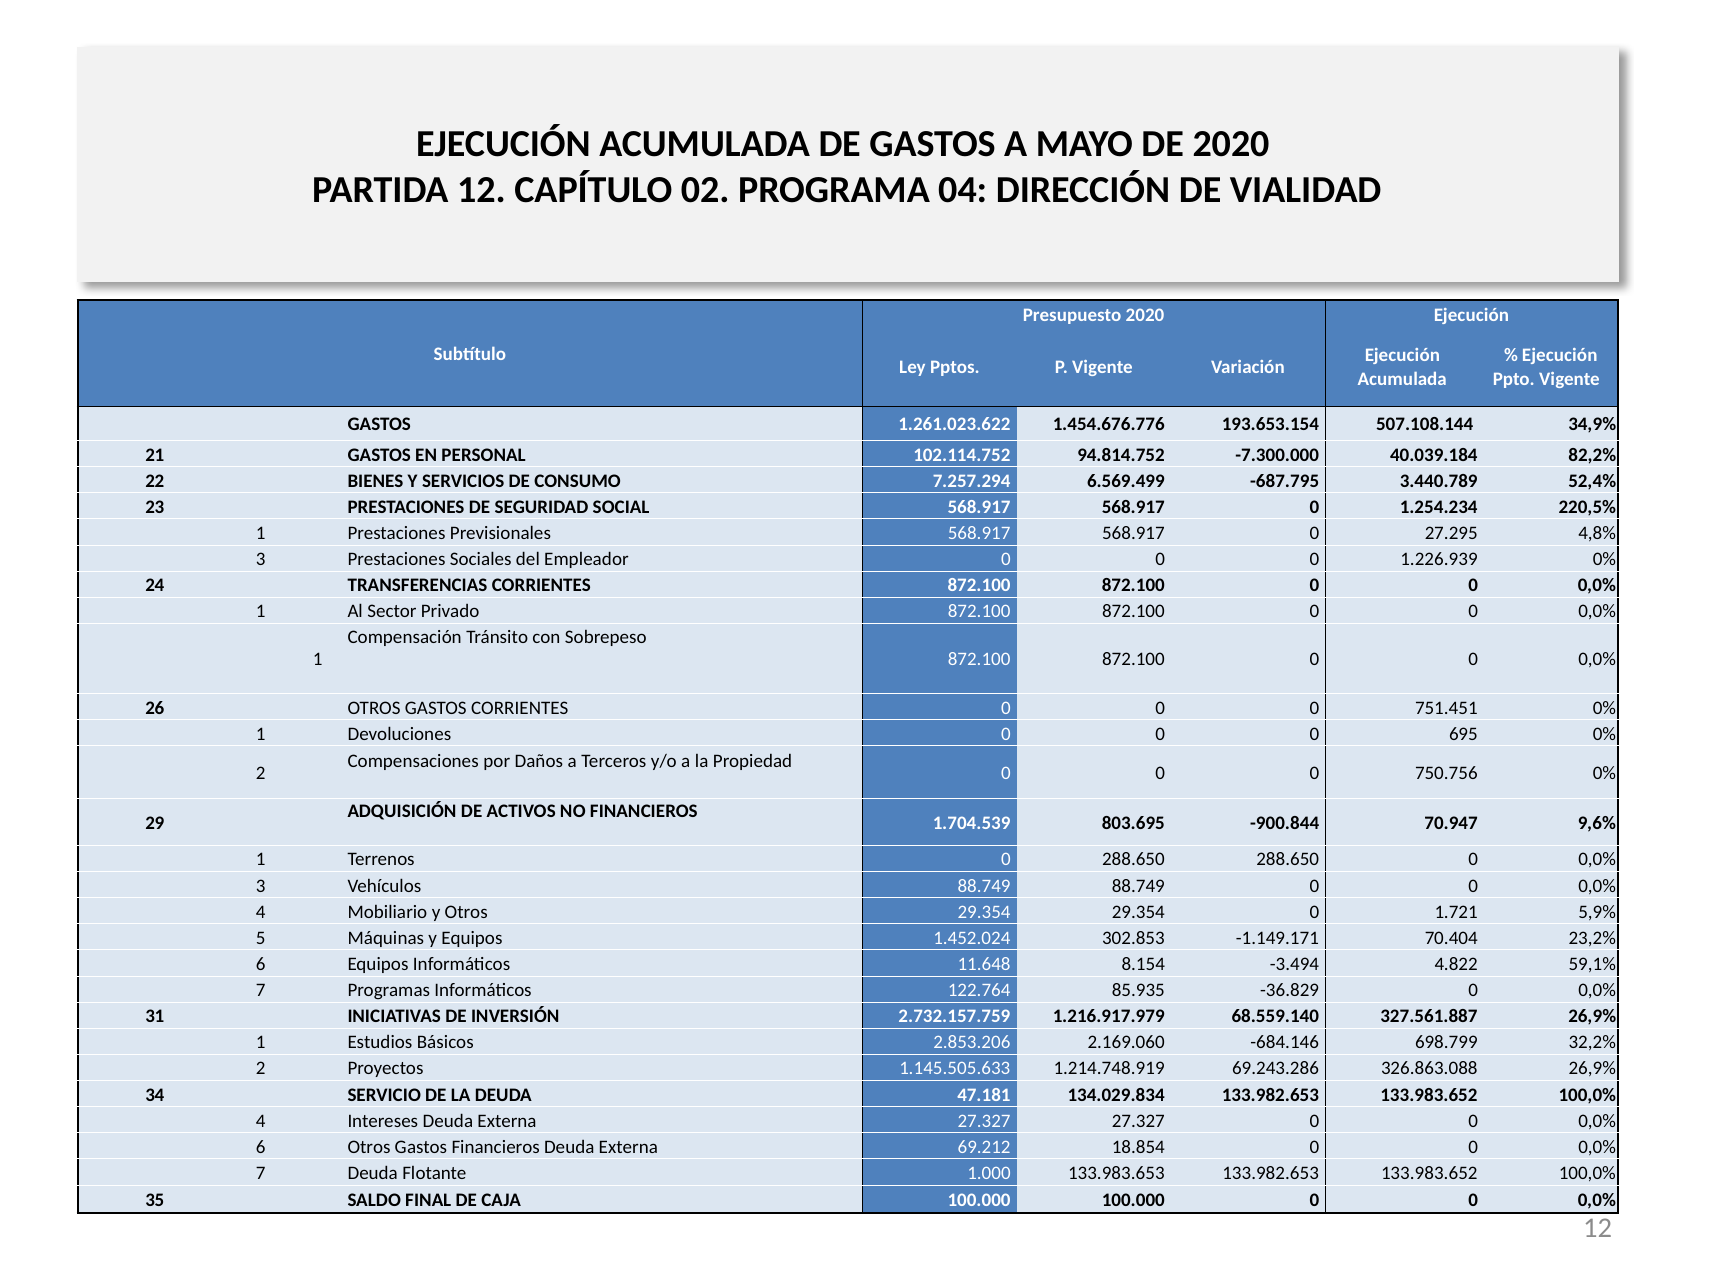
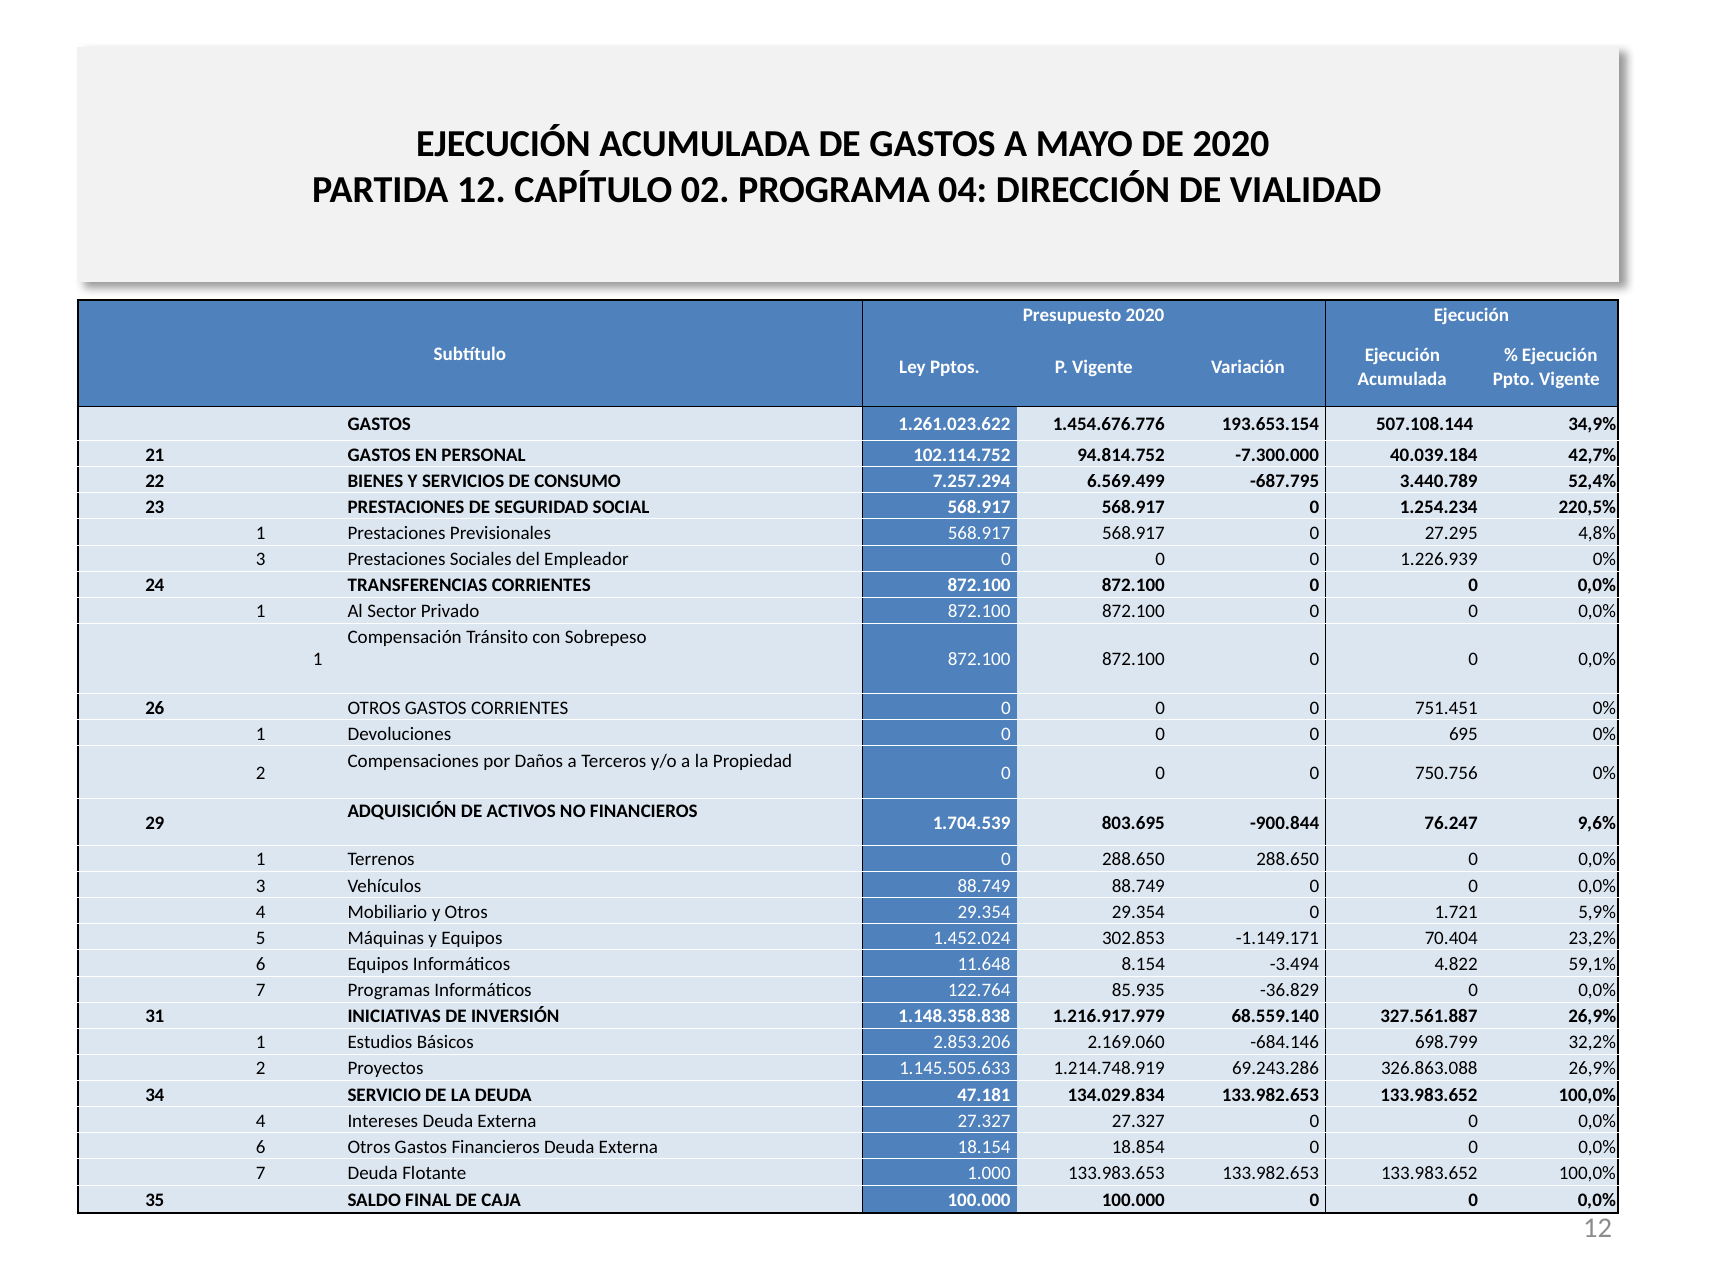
82,2%: 82,2% -> 42,7% (1592, 455)
70.947: 70.947 -> 76.247 (1451, 823)
2.732.157.759: 2.732.157.759 -> 1.148.358.838 (954, 1017)
69.212: 69.212 -> 18.154 (984, 1147)
